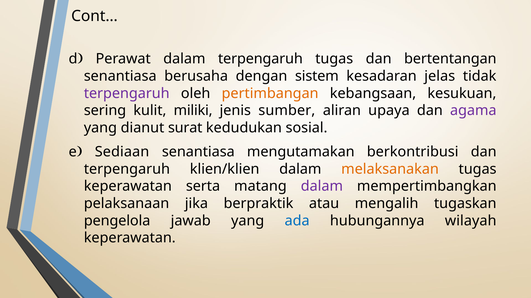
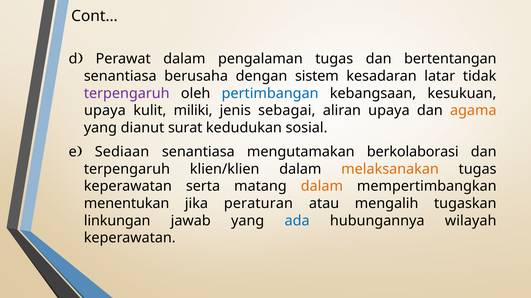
dalam terpengaruh: terpengaruh -> pengalaman (260, 59)
jelas: jelas -> latar (440, 76)
pertimbangan colour: orange -> blue (270, 94)
sering: sering -> upaya (105, 111)
sumber: sumber -> sebagai (287, 111)
agama colour: purple -> orange (473, 111)
berkontribusi: berkontribusi -> berkolaborasi (413, 152)
dalam colour: purple -> orange (322, 187)
pelaksanaan: pelaksanaan -> menentukan (127, 204)
berpraktik: berpraktik -> peraturan (258, 204)
pengelola: pengelola -> linkungan (117, 221)
